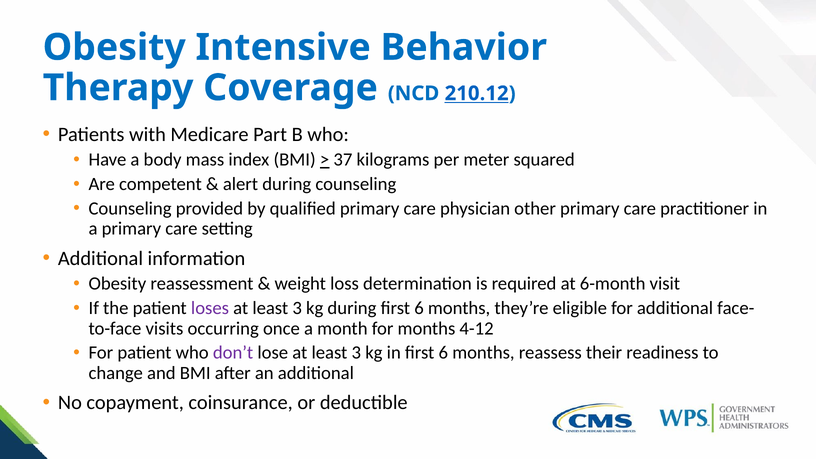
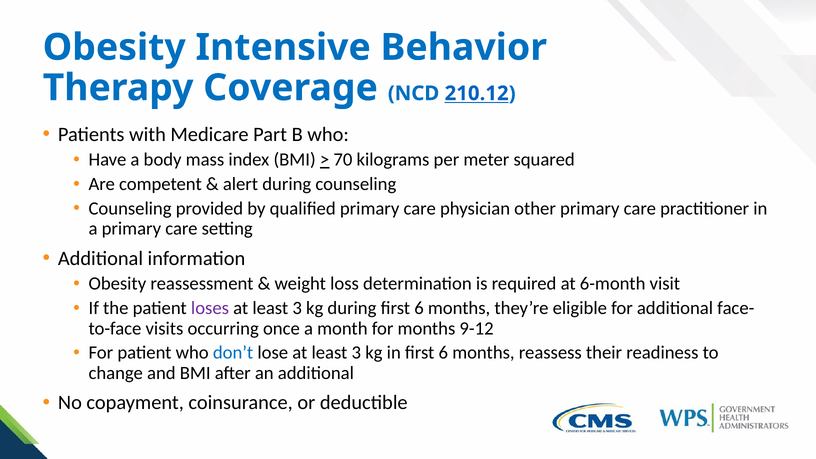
37: 37 -> 70 (343, 160)
4-12: 4-12 -> 9-12 (477, 328)
don’t colour: purple -> blue (233, 353)
